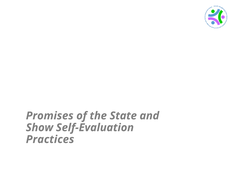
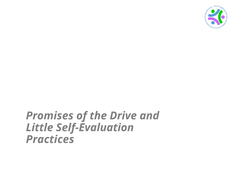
State: State -> Drive (123, 116)
Show: Show -> Little (40, 128)
